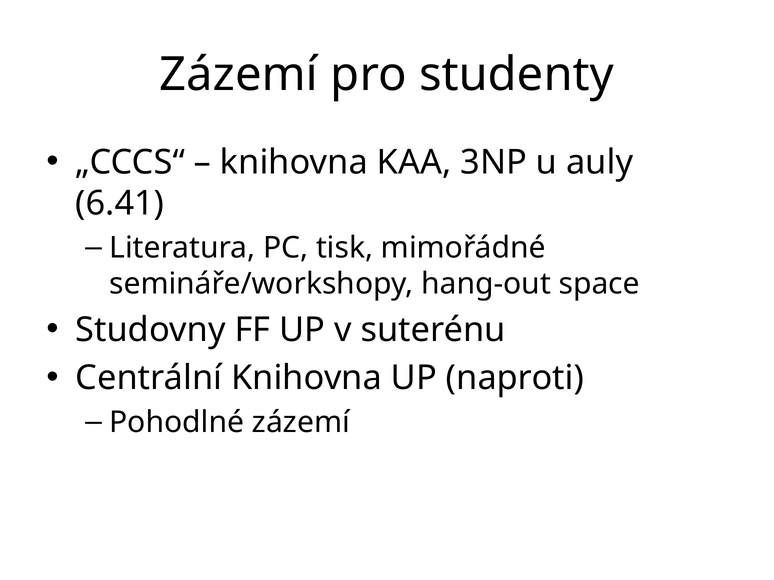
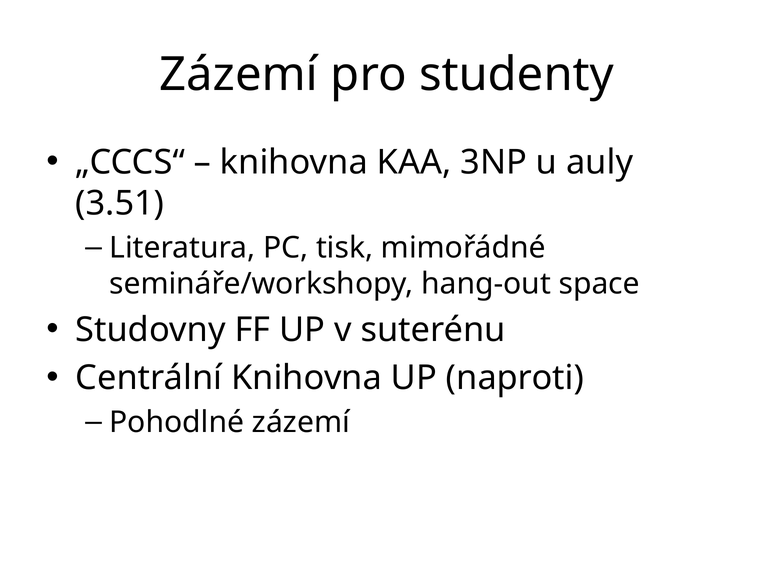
6.41: 6.41 -> 3.51 (120, 204)
